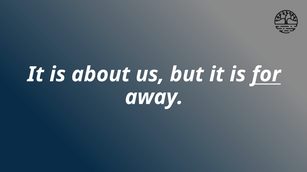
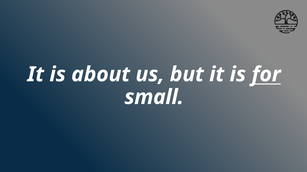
away: away -> small (154, 97)
